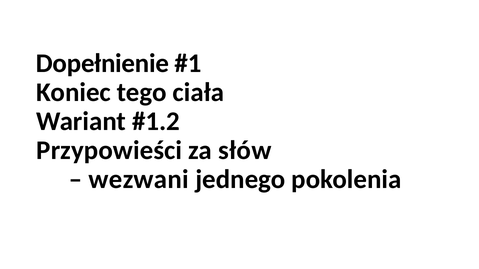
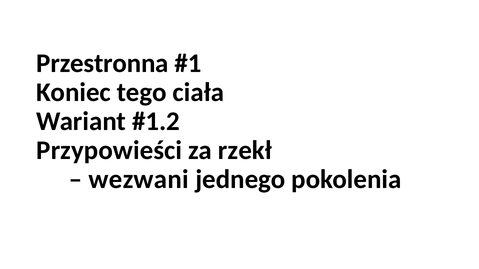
Dopełnienie: Dopełnienie -> Przestronna (102, 63)
słów: słów -> rzekł (245, 151)
